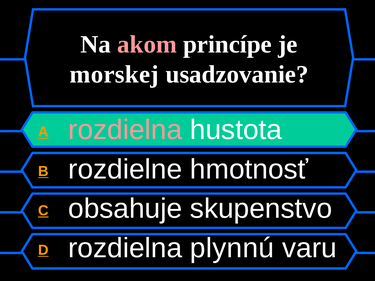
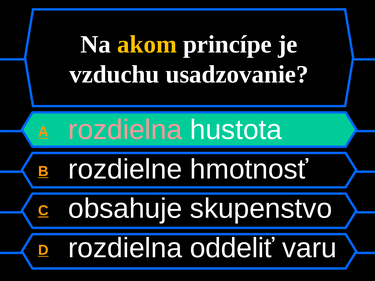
akom colour: pink -> yellow (147, 45)
morskej: morskej -> vzduchu (114, 75)
plynnú: plynnú -> oddeliť (232, 248)
